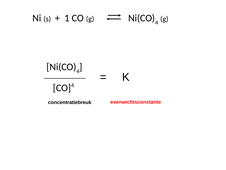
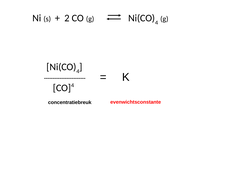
1: 1 -> 2 (67, 18)
